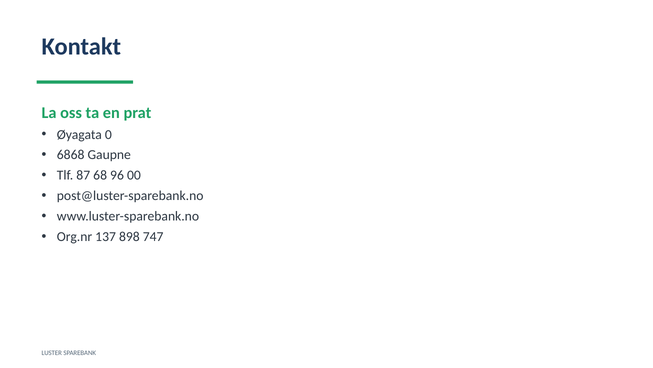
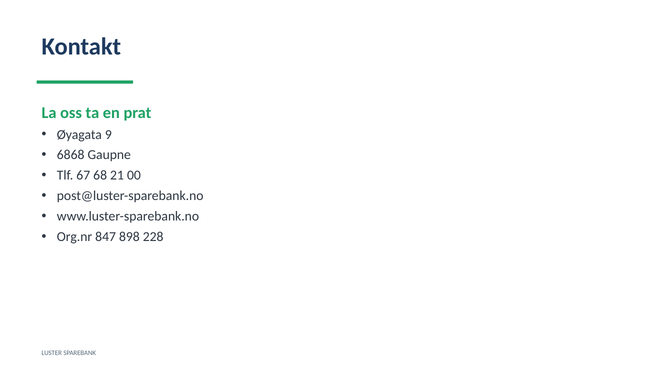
0: 0 -> 9 (108, 134)
87: 87 -> 67 (83, 175)
96: 96 -> 21 (117, 175)
137: 137 -> 847 (106, 236)
747: 747 -> 228 (153, 236)
